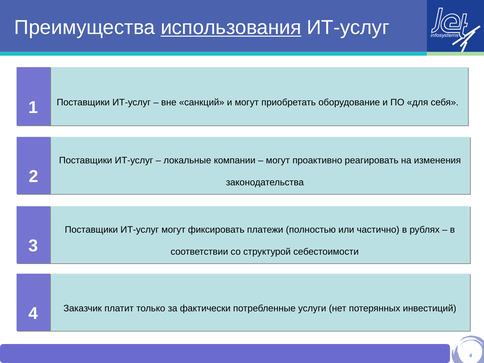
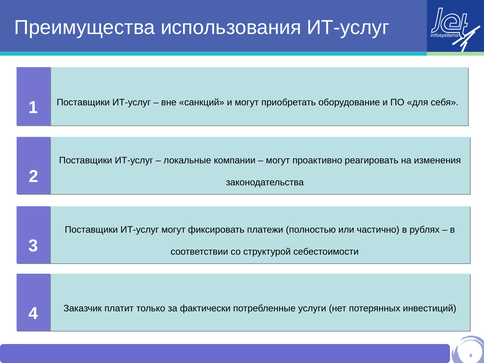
использования underline: present -> none (231, 27)
